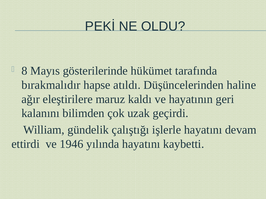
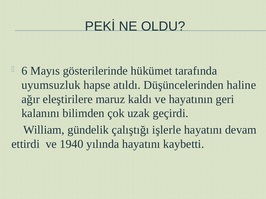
8: 8 -> 6 (24, 71)
bırakmalıdır: bırakmalıdır -> uyumsuzluk (51, 85)
1946: 1946 -> 1940 (72, 144)
